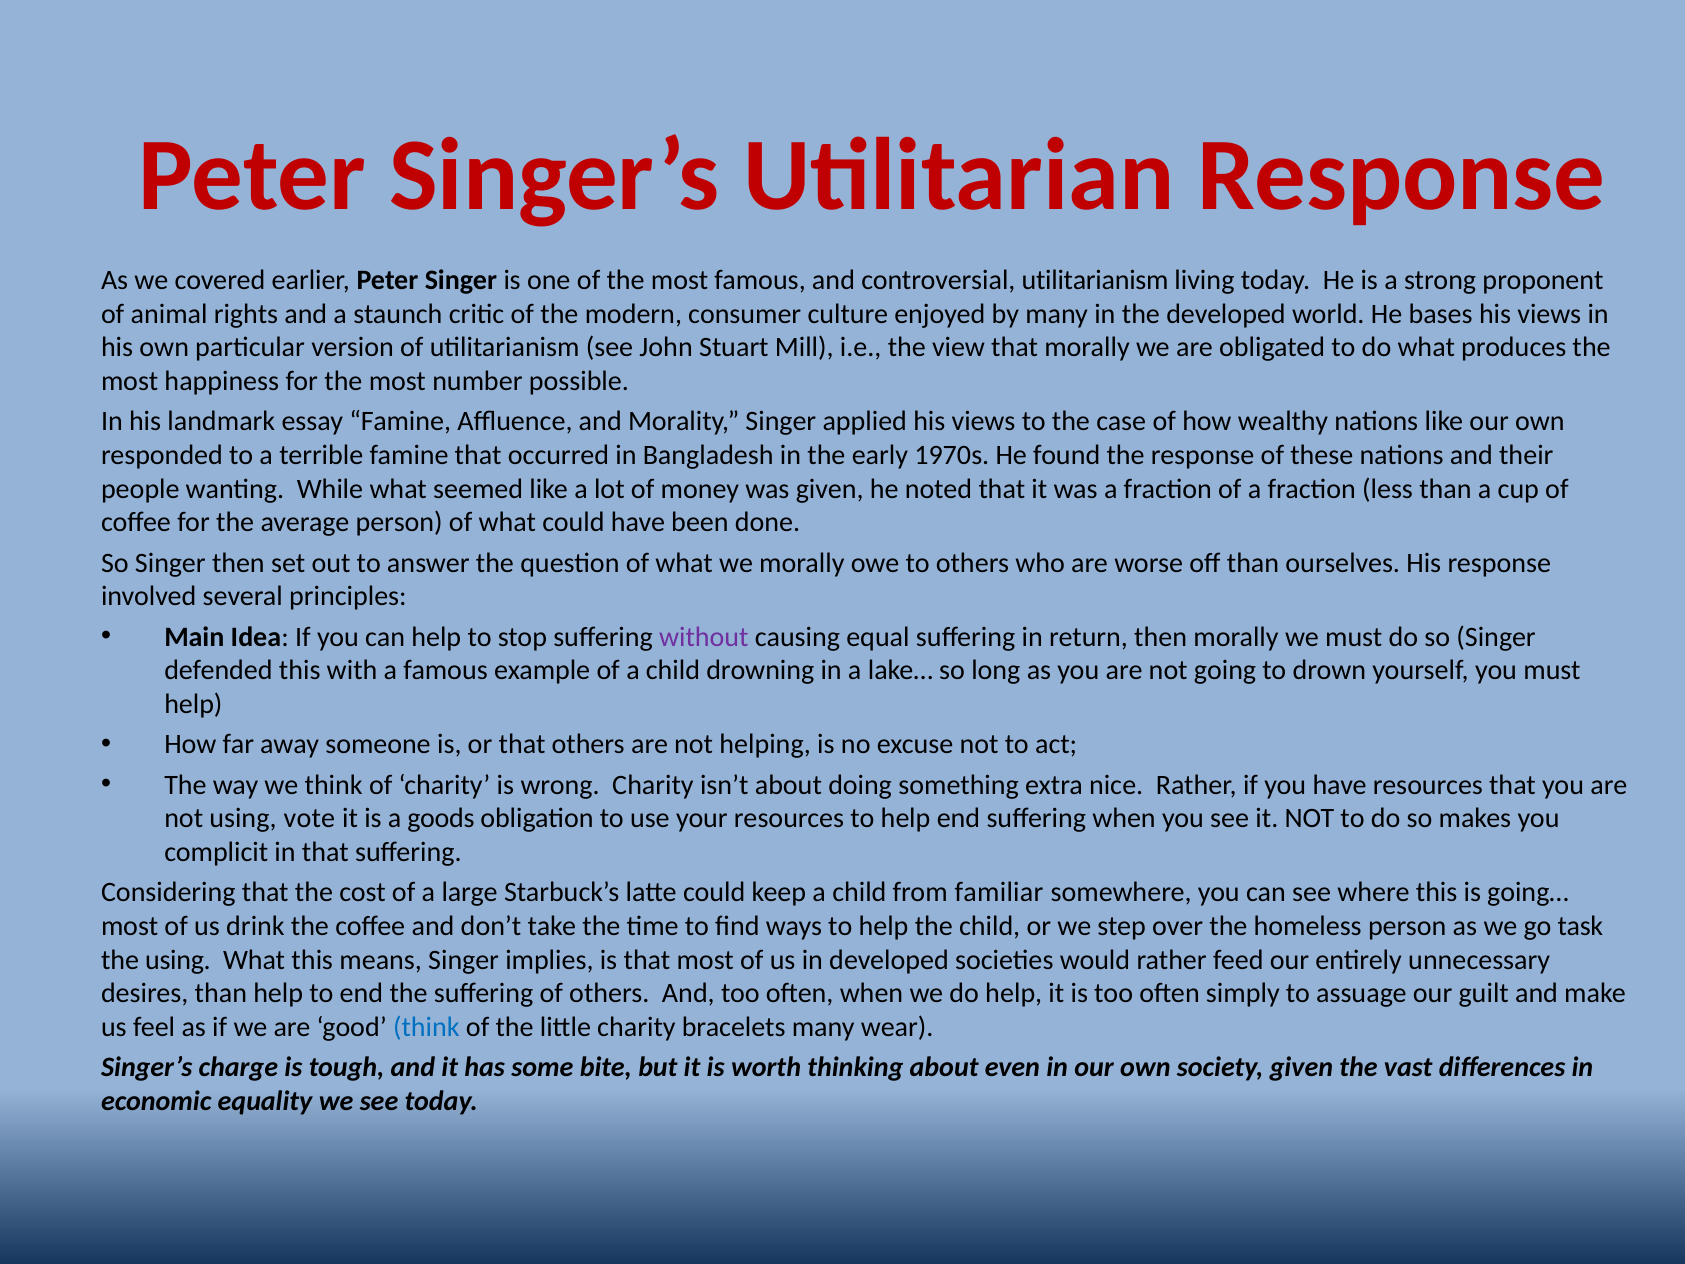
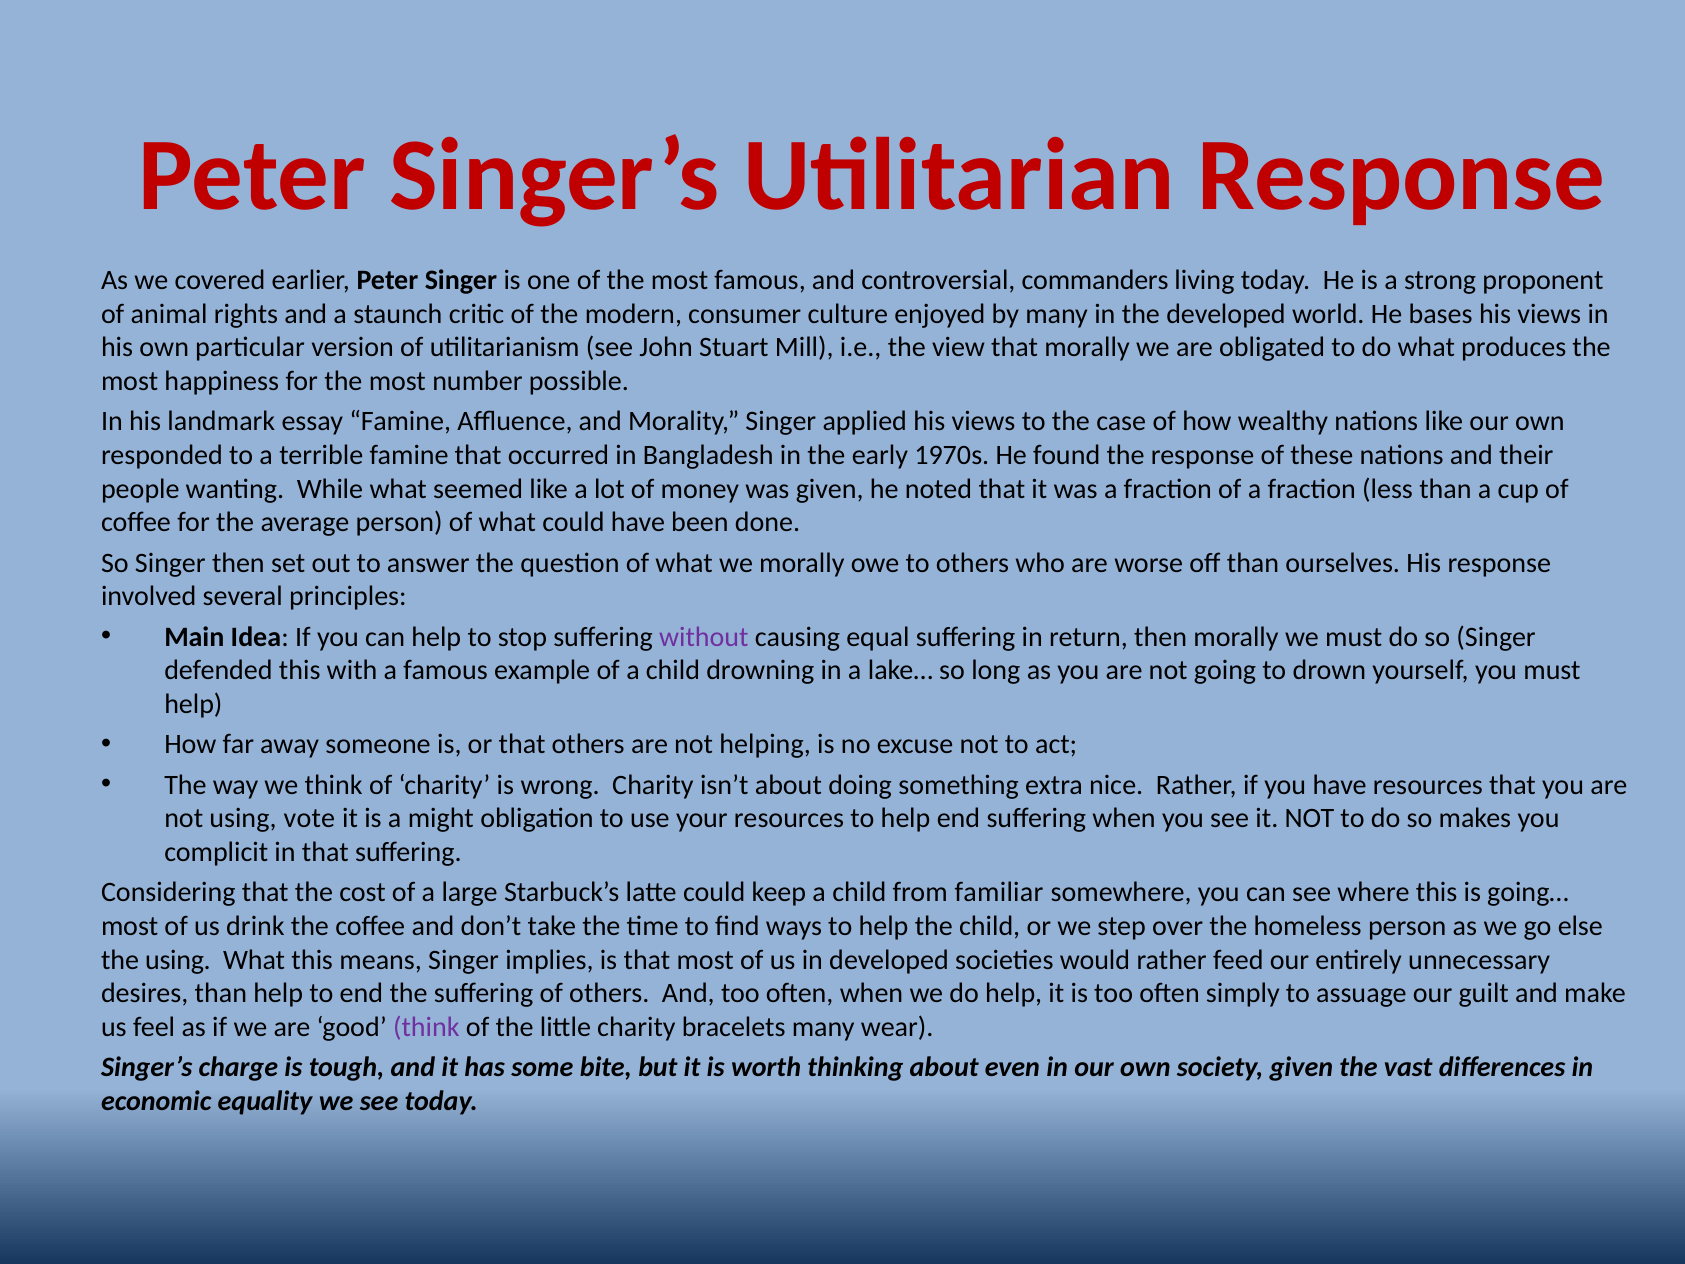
controversial utilitarianism: utilitarianism -> commanders (1095, 280)
goods: goods -> might (441, 818)
task: task -> else (1580, 926)
think colour: blue -> purple (426, 1027)
